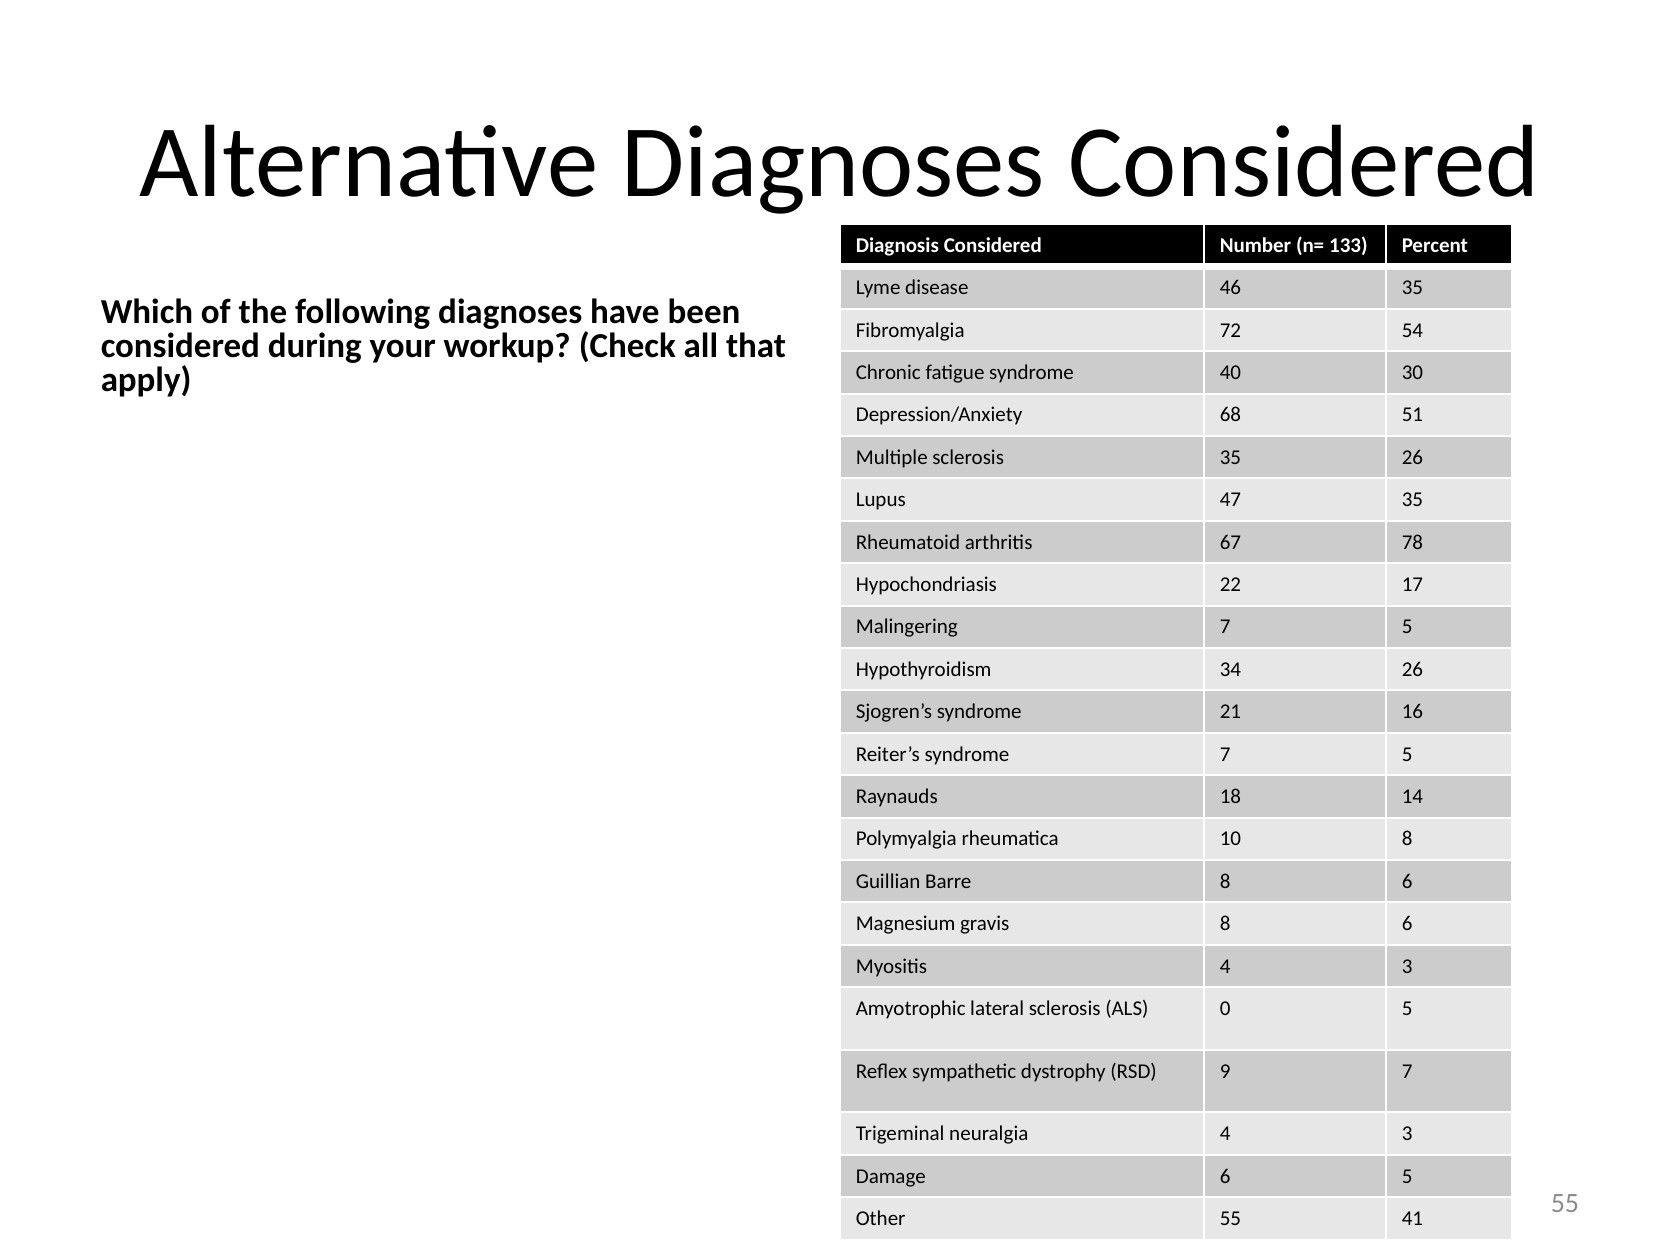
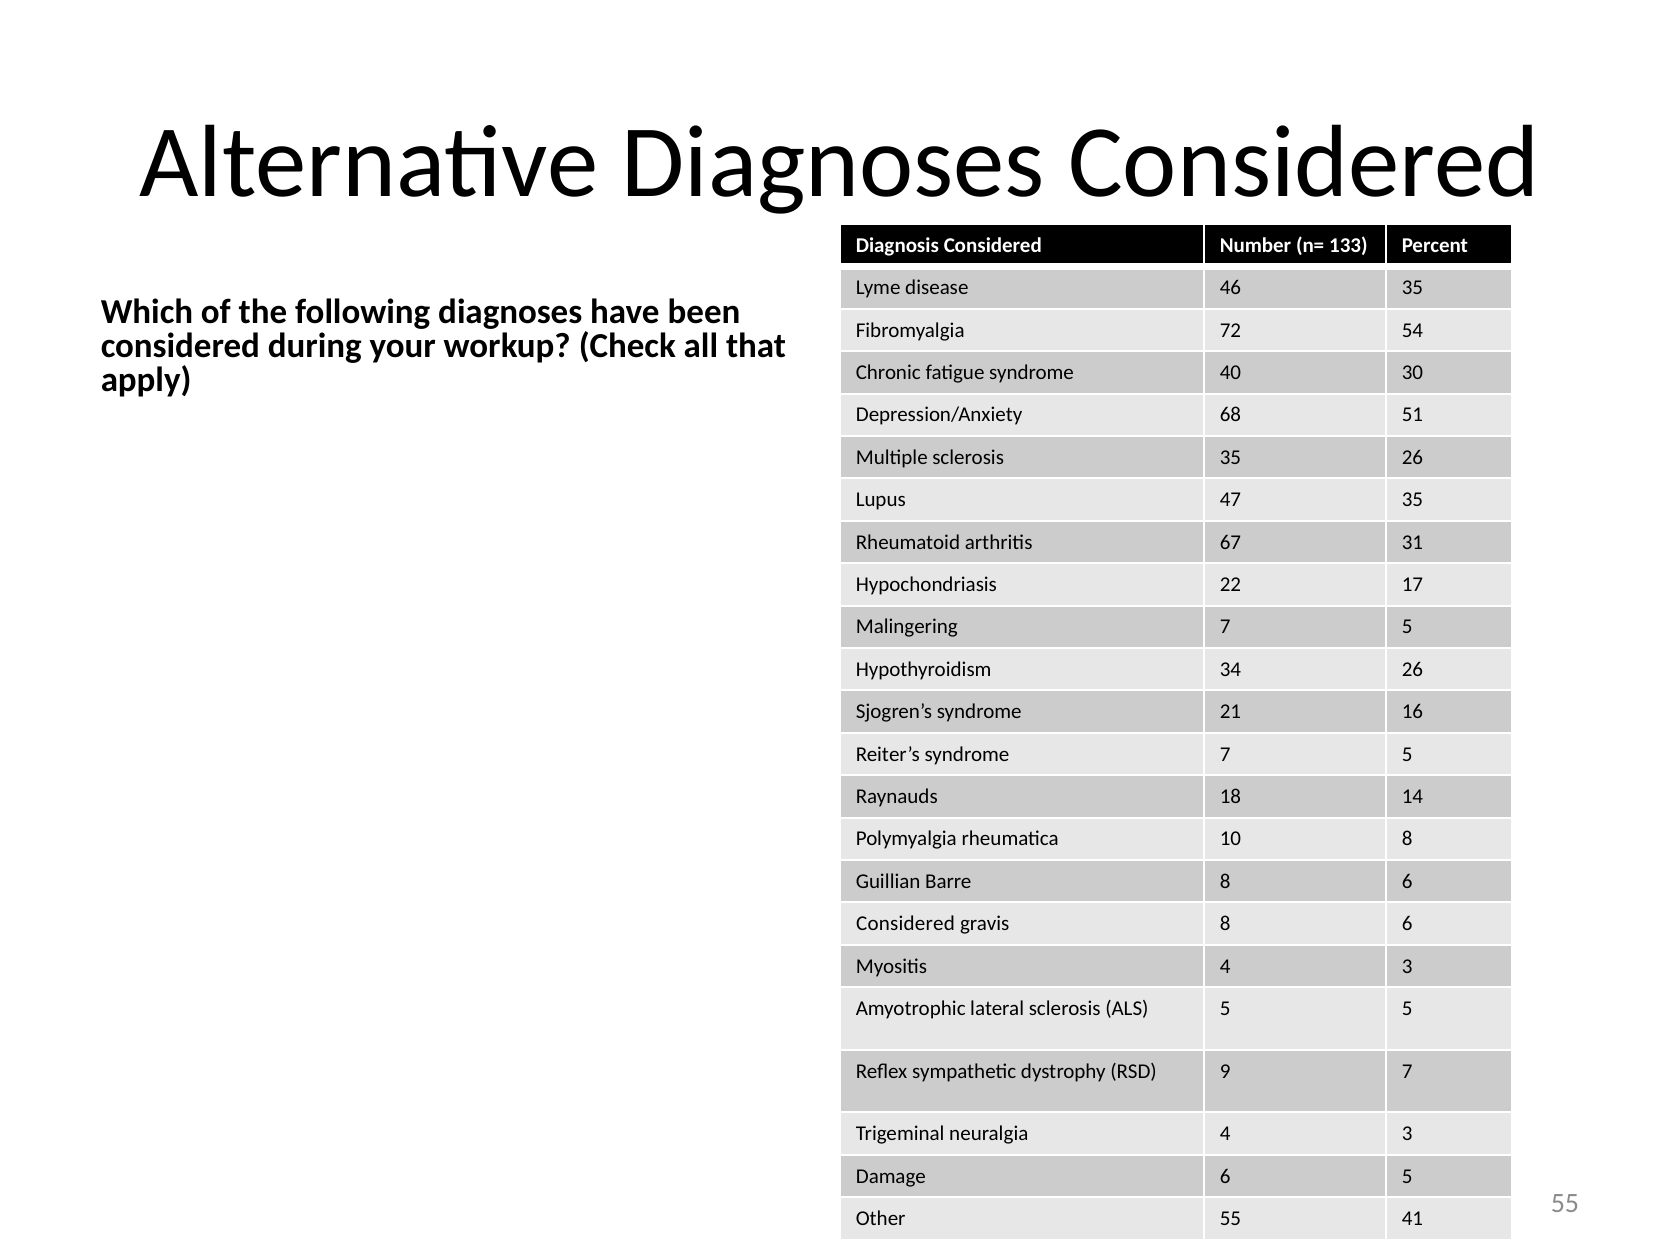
78: 78 -> 31 (1412, 542)
Magnesium: Magnesium -> Considered (906, 924)
ALS 0: 0 -> 5 (1225, 1009)
